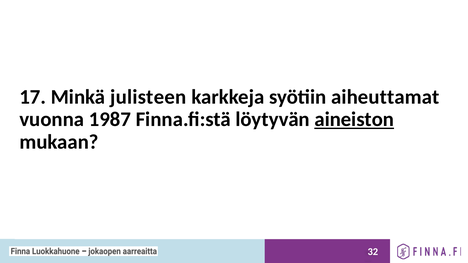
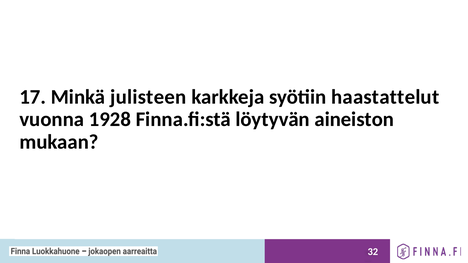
aiheuttamat: aiheuttamat -> haastattelut (385, 97)
1987: 1987 -> 1928 (110, 120)
aineiston underline: present -> none (354, 120)
